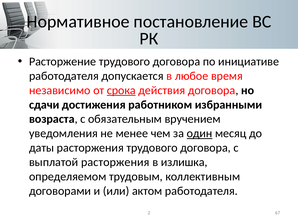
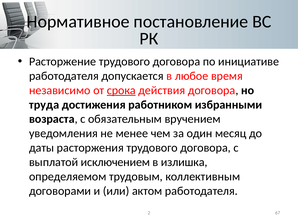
сдачи: сдачи -> труда (44, 105)
один underline: present -> none (200, 134)
выплатой расторжения: расторжения -> исключением (115, 163)
